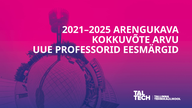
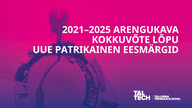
ARVU: ARVU -> LÕPU (166, 40)
PROFESSORID: PROFESSORID -> PATRIKAINEN (88, 50)
